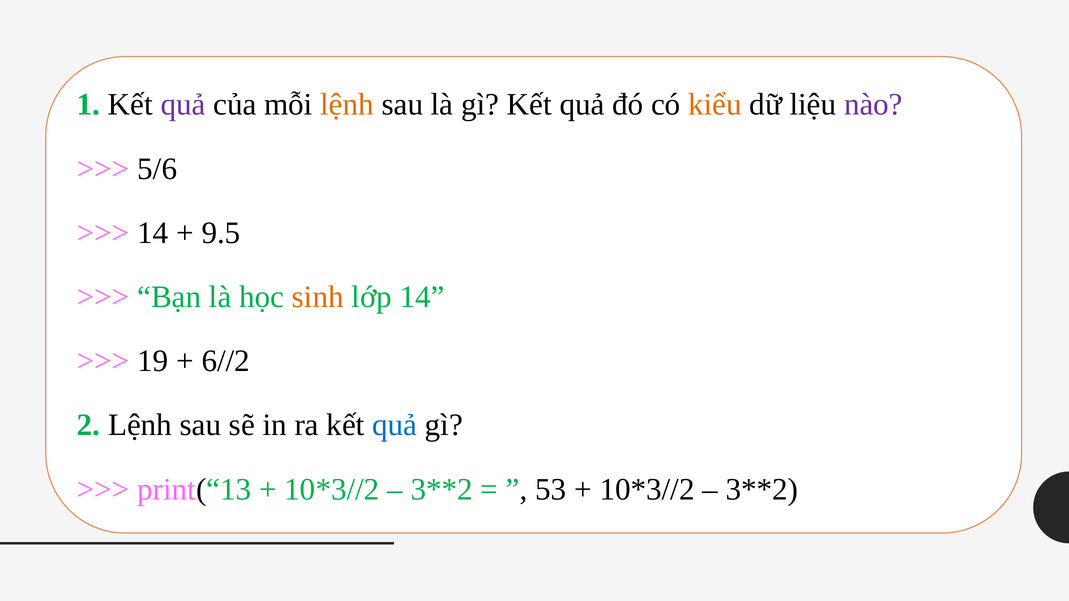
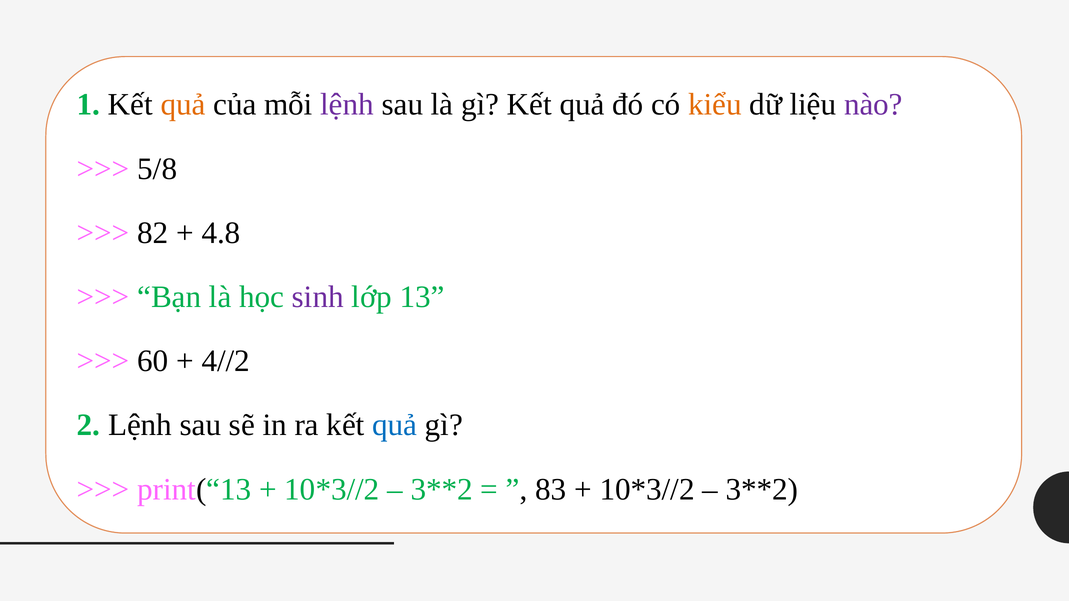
quả colour: purple -> orange (183, 105)
lệnh colour: orange -> purple (347, 105)
5/6: 5/6 -> 5/8 (157, 169)
14: 14 -> 82 (153, 233)
9.5: 9.5 -> 4.8 (221, 233)
sinh colour: orange -> purple (318, 297)
lớp 14: 14 -> 13 (422, 297)
19: 19 -> 60 (153, 361)
6//2: 6//2 -> 4//2 (226, 361)
53: 53 -> 83 (551, 490)
